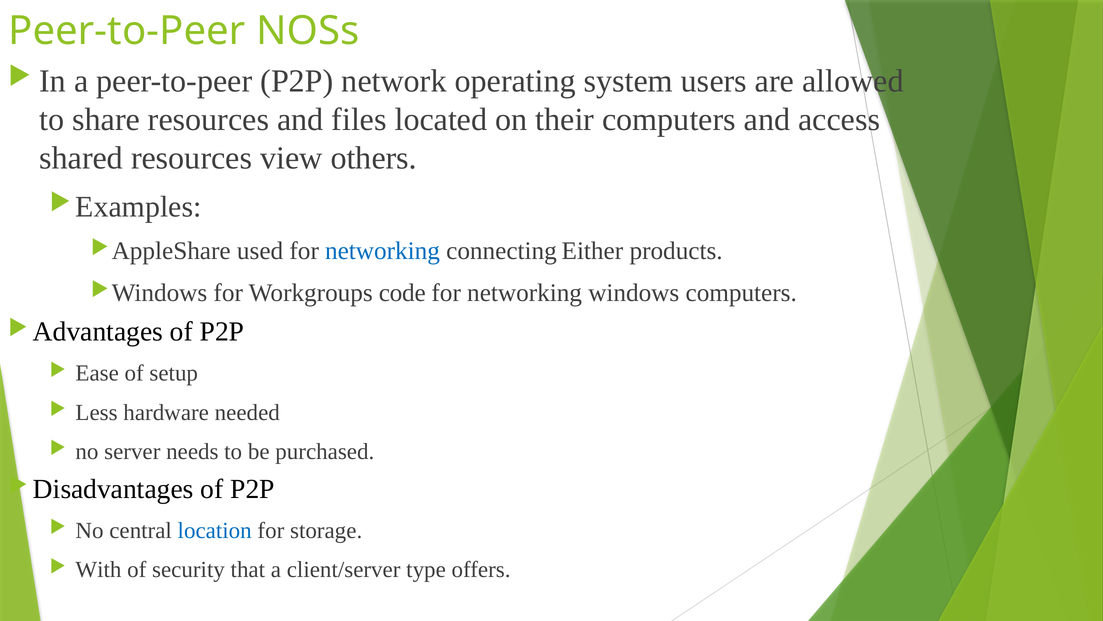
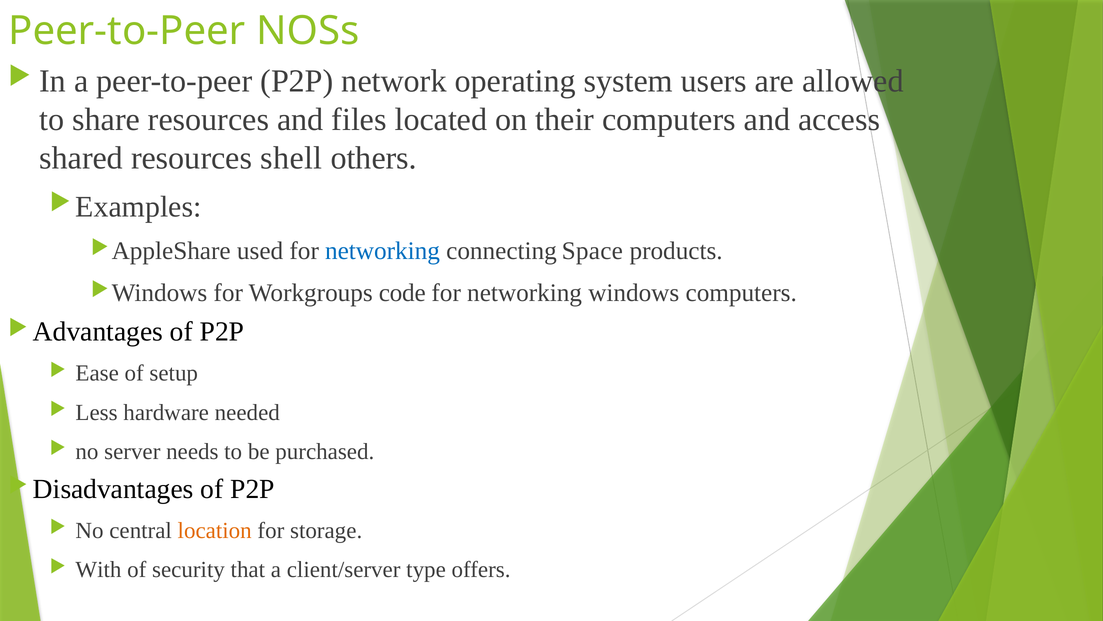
view: view -> shell (291, 158)
Either: Either -> Space (592, 251)
location colour: blue -> orange (215, 530)
